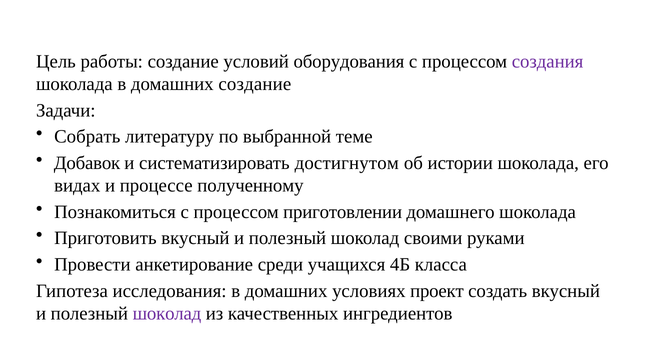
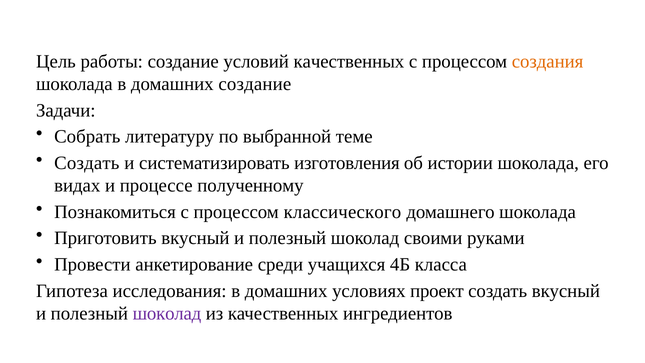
условий оборудования: оборудования -> качественных (349, 62)
создания colour: purple -> orange (548, 62)
Добавок: Добавок -> Создать (87, 163)
достигнутом: достигнутом -> изготовления (347, 163)
приготовлении: приготовлении -> классического (342, 212)
